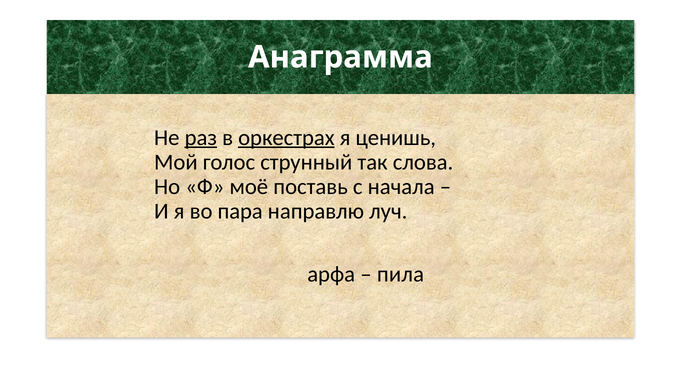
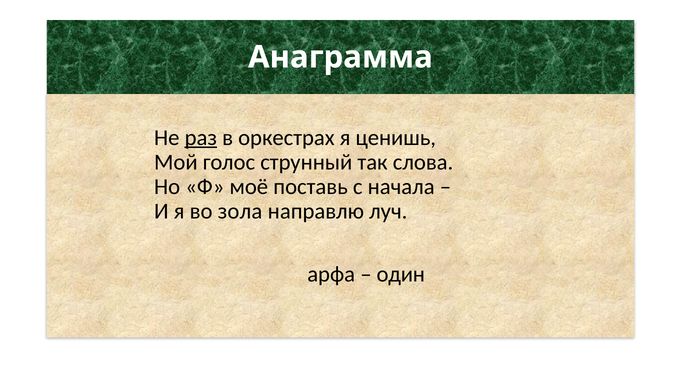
оркестрах underline: present -> none (286, 138)
пара: пара -> зола (240, 211)
пила: пила -> один (401, 275)
